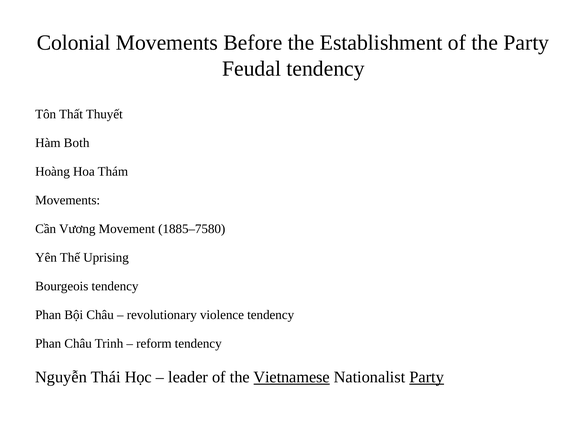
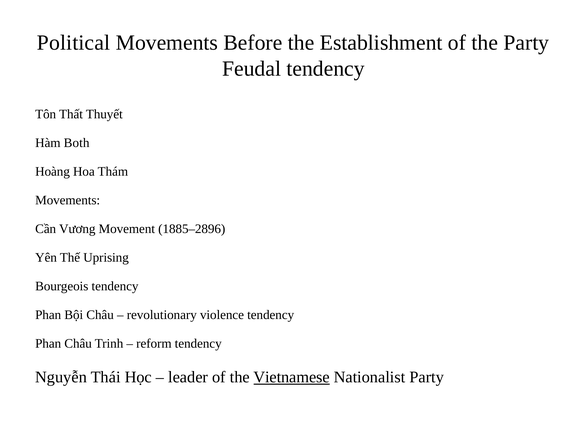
Colonial: Colonial -> Political (73, 43)
1885–7580: 1885–7580 -> 1885–2896 (192, 229)
Party underline: present -> none (427, 377)
